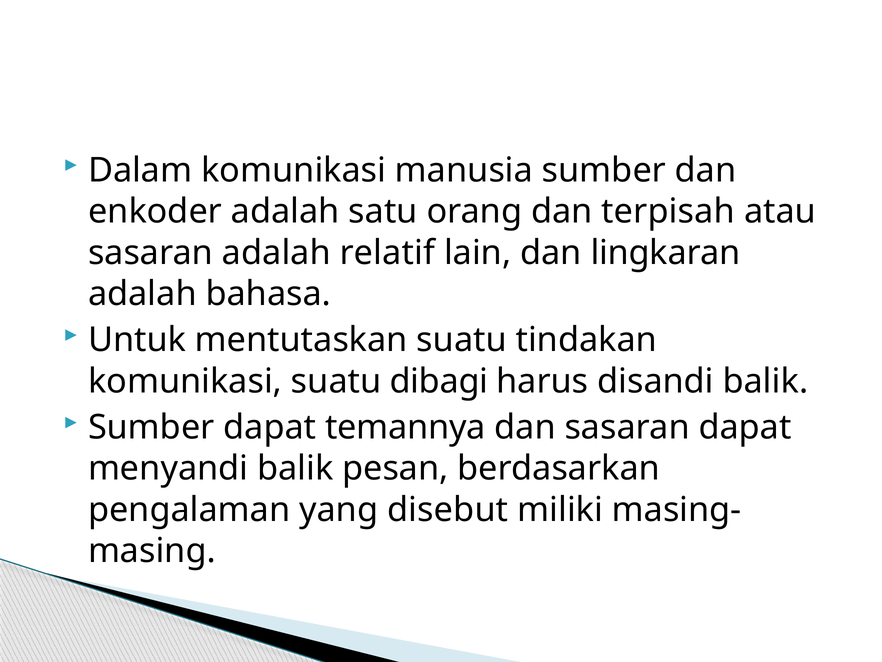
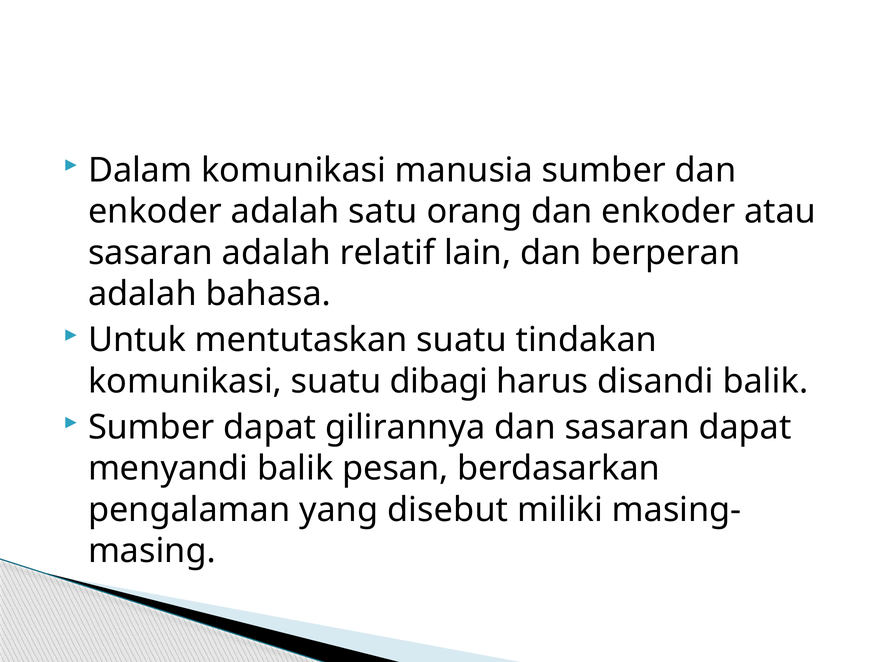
orang dan terpisah: terpisah -> enkoder (668, 211)
lingkaran: lingkaran -> berperan (665, 253)
temannya: temannya -> gilirannya (405, 427)
